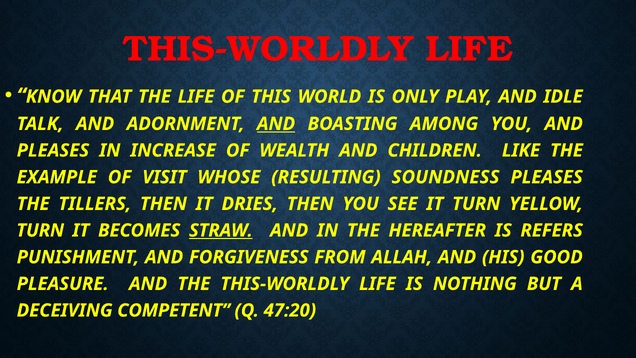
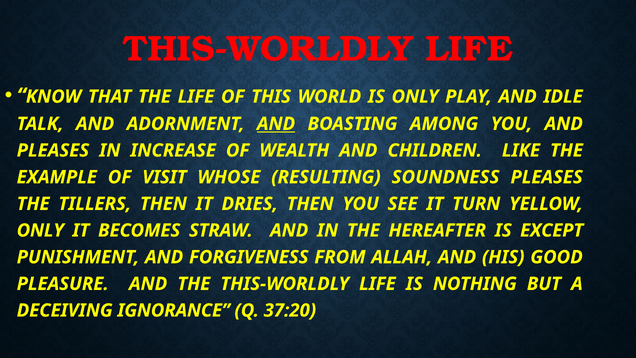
TURN: TURN -> ONLY (40, 230)
STRAW underline: present -> none (221, 230)
REFERS: REFERS -> EXCEPT (552, 230)
COMPETENT: COMPETENT -> IGNORANCE (174, 310)
47:20: 47:20 -> 37:20 (290, 310)
